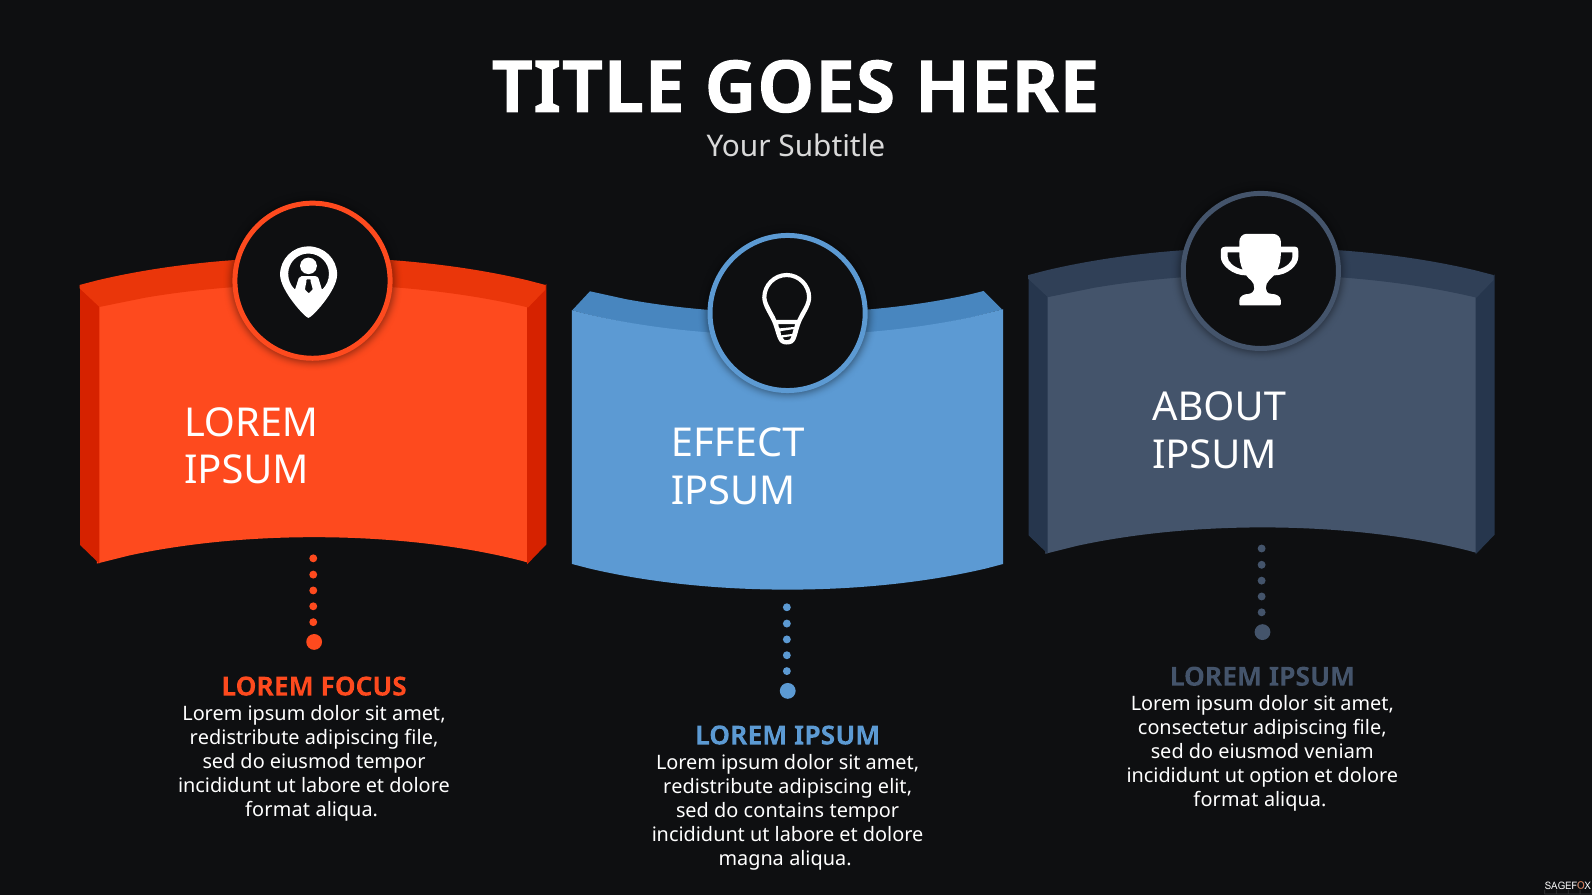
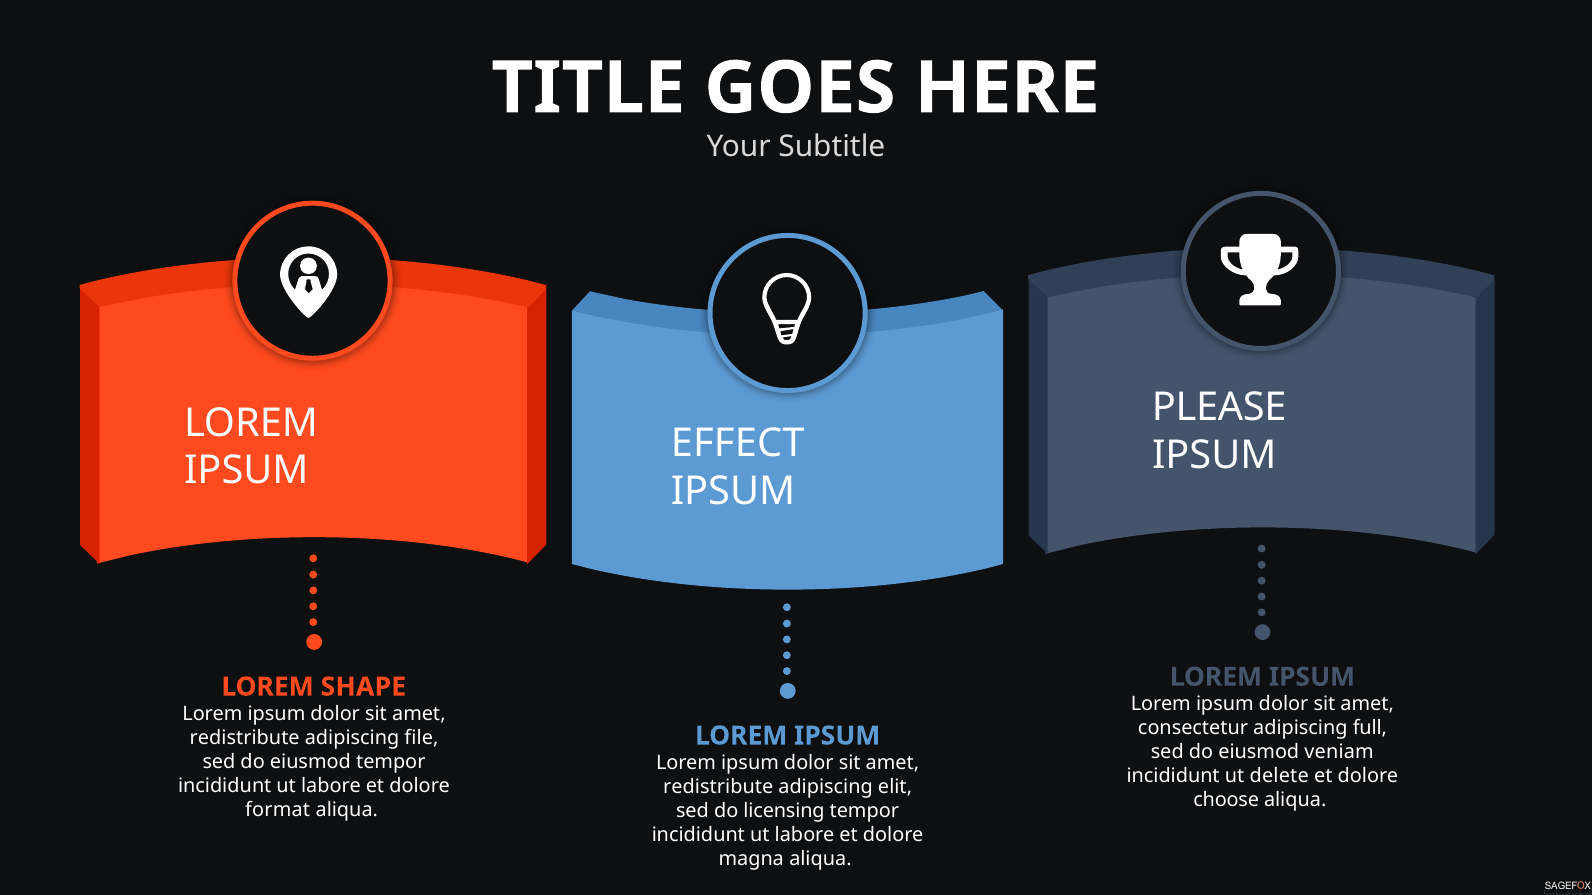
ABOUT: ABOUT -> PLEASE (1219, 408)
FOCUS: FOCUS -> SHAPE (363, 687)
consectetur adipiscing file: file -> full (1370, 729)
option: option -> delete (1279, 776)
format: format -> choose (1226, 800)
contains: contains -> licensing (784, 811)
